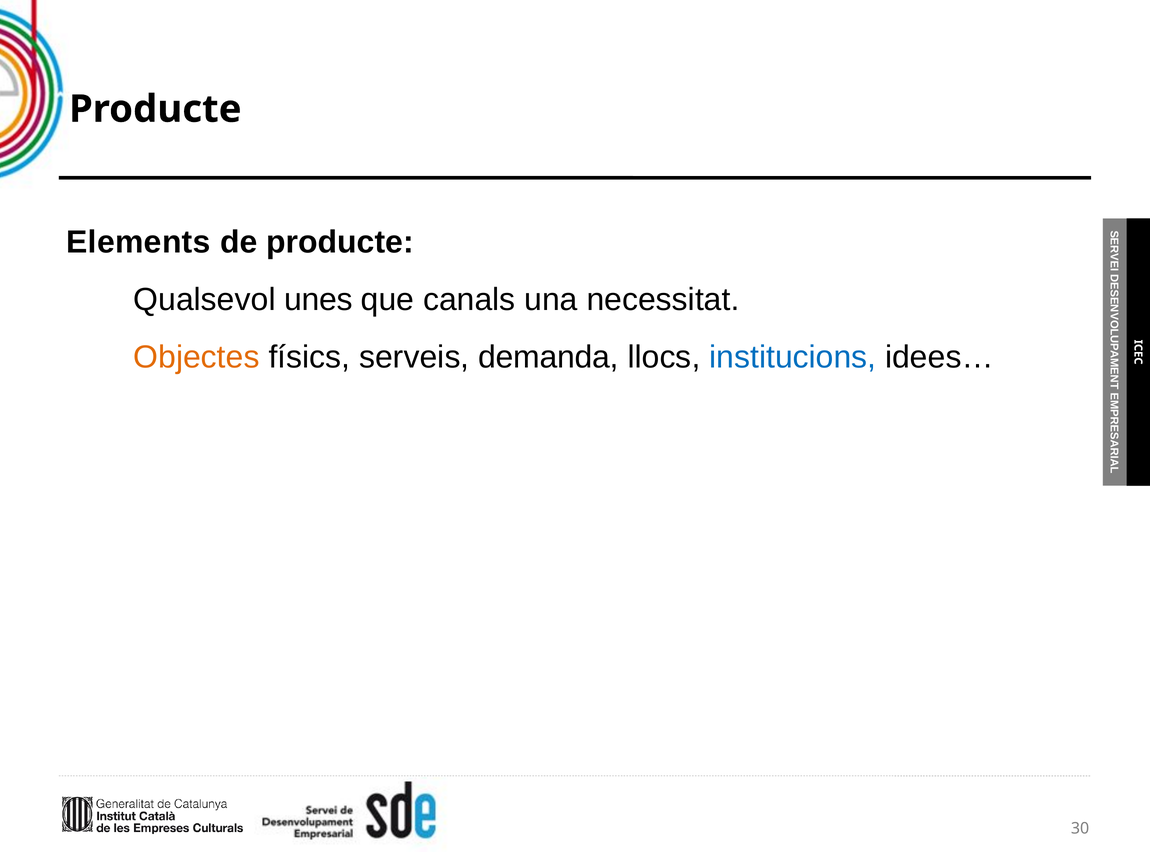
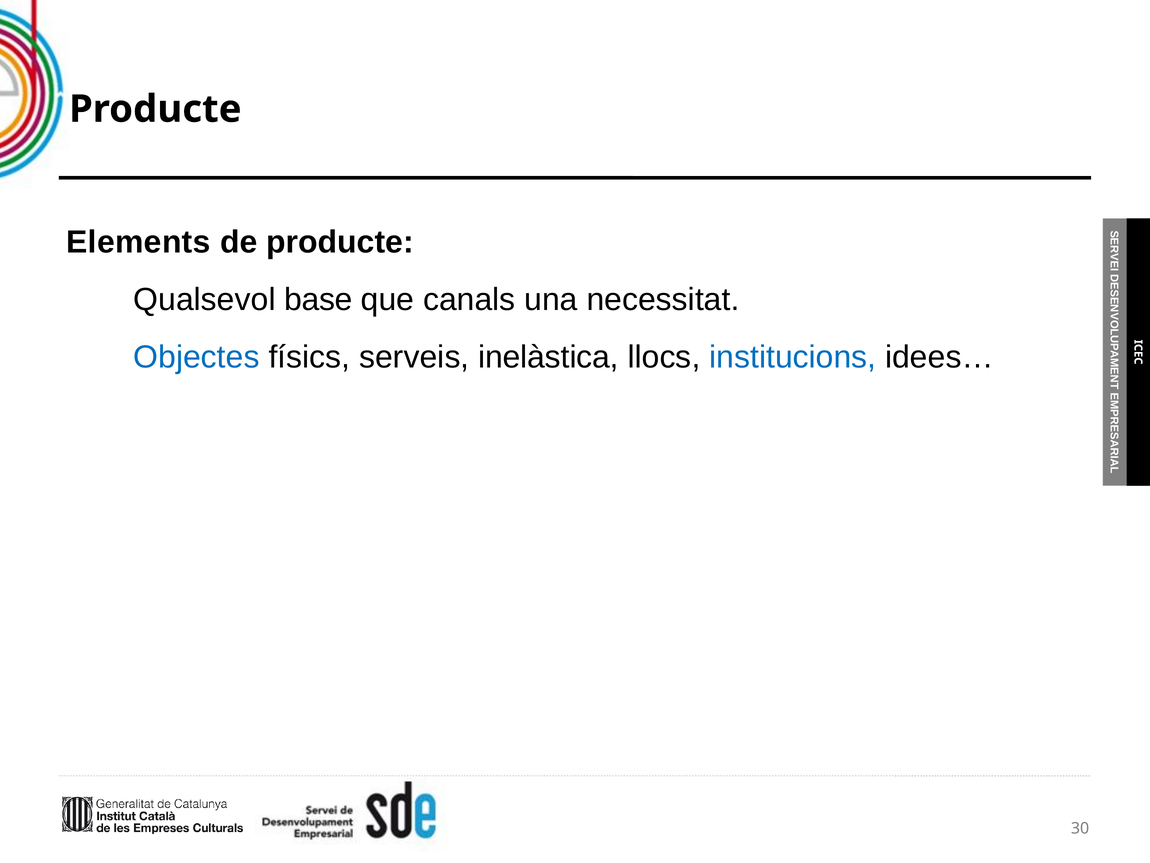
unes: unes -> base (318, 300)
Objectes colour: orange -> blue (197, 357)
demanda: demanda -> inelàstica (548, 357)
